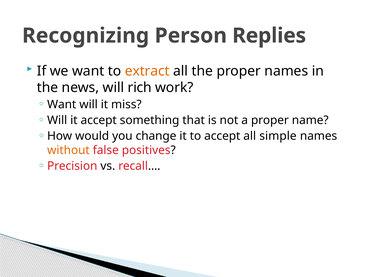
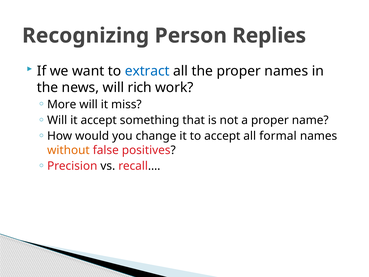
extract colour: orange -> blue (147, 71)
Want: Want -> More (62, 104)
simple: simple -> formal (278, 136)
